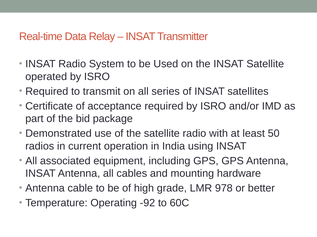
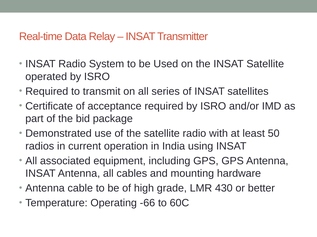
978: 978 -> 430 (224, 189)
-92: -92 -> -66 (147, 204)
